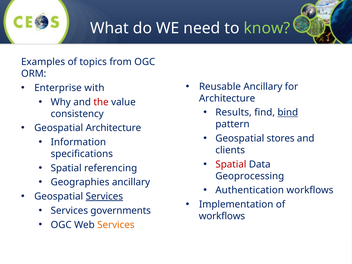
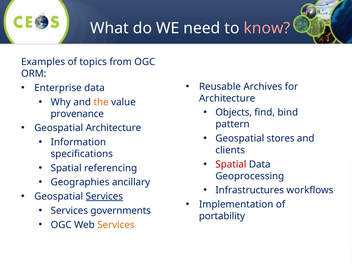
know colour: light green -> pink (267, 28)
Reusable Ancillary: Ancillary -> Archives (263, 87)
Enterprise with: with -> data (94, 88)
the colour: red -> orange (101, 102)
Results: Results -> Objects (234, 113)
bind underline: present -> none (288, 113)
consistency: consistency -> provenance (77, 114)
Authentication: Authentication -> Infrastructures (250, 190)
workflows: workflows -> portability (222, 216)
